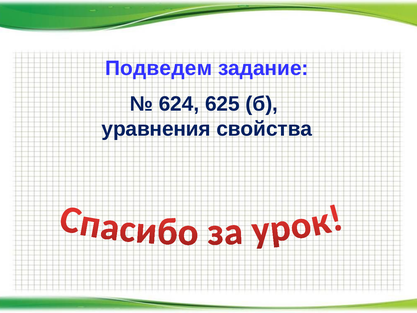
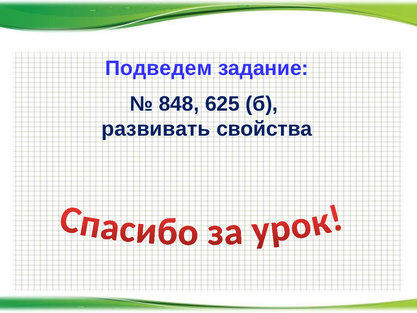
624: 624 -> 848 (179, 104)
уравнения: уравнения -> развивать (156, 129)
